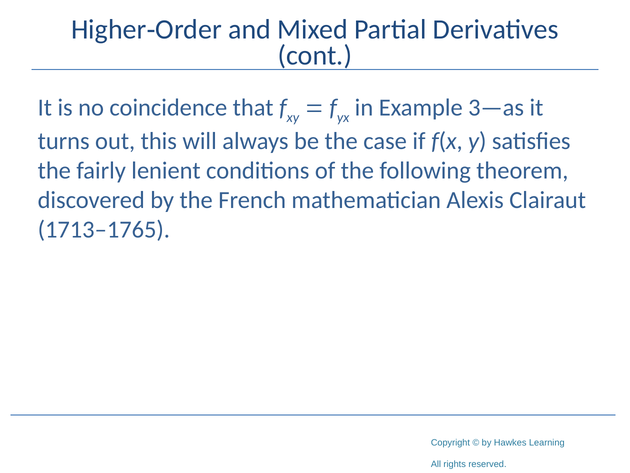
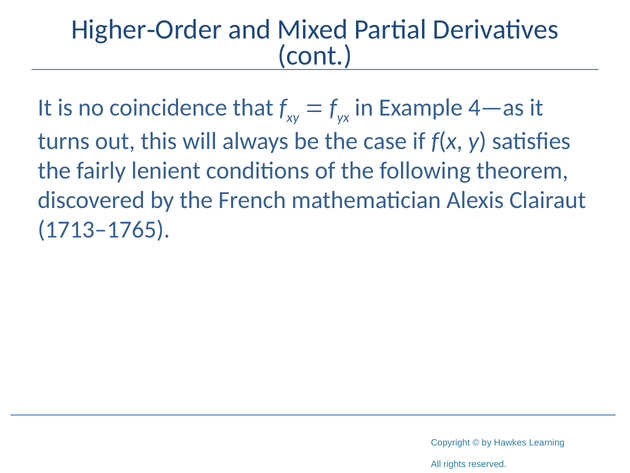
3—as: 3—as -> 4—as (496, 108)
